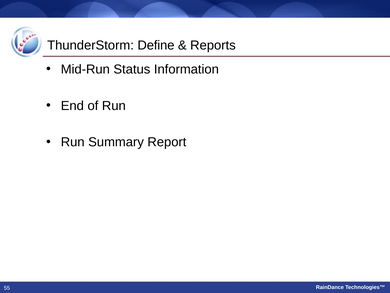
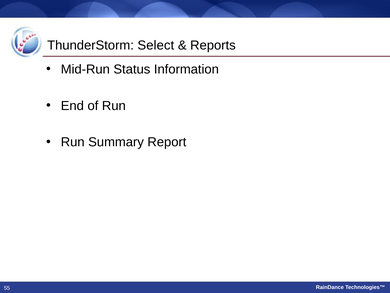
Define: Define -> Select (156, 45)
